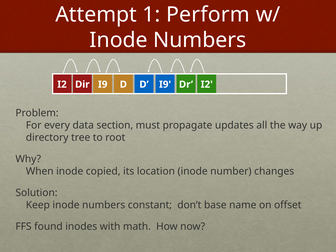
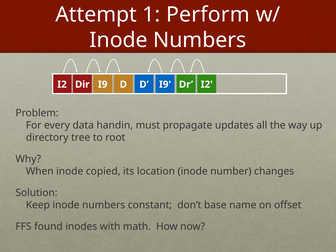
section: section -> handin (115, 125)
